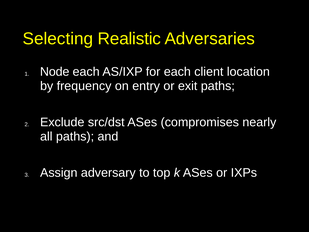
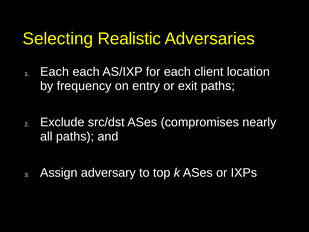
Node: Node -> Each (55, 72)
